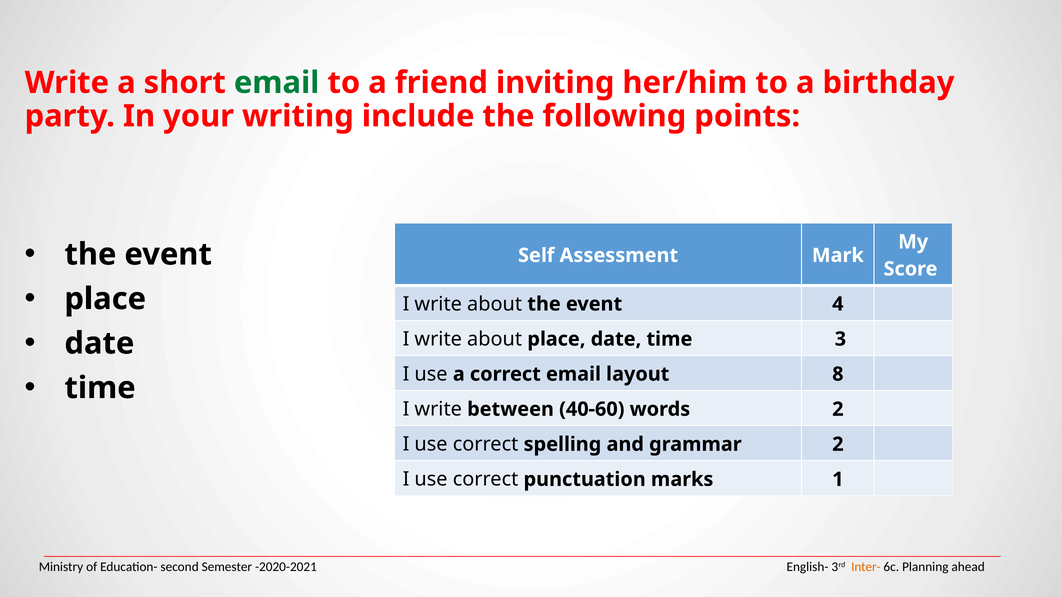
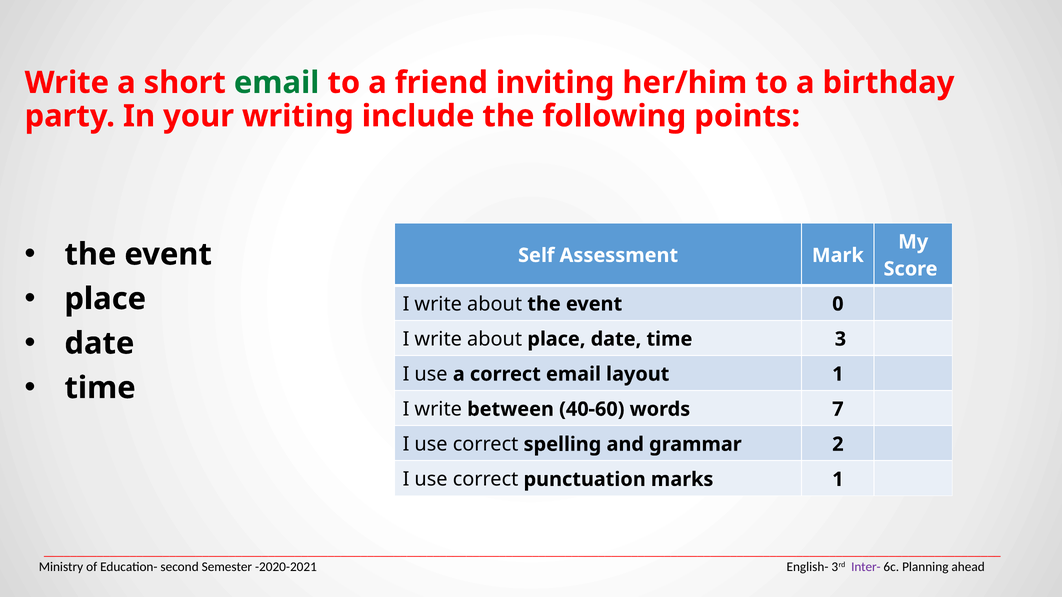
4: 4 -> 0 (838, 304)
layout 8: 8 -> 1 (838, 374)
words 2: 2 -> 7 (838, 409)
Inter- colour: orange -> purple (866, 567)
